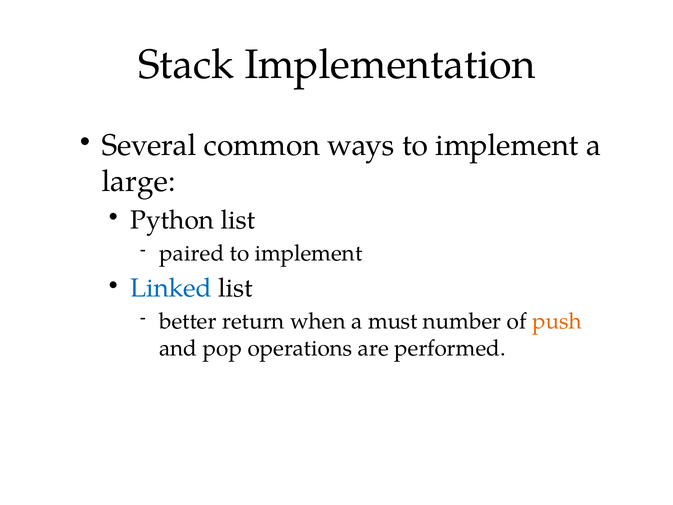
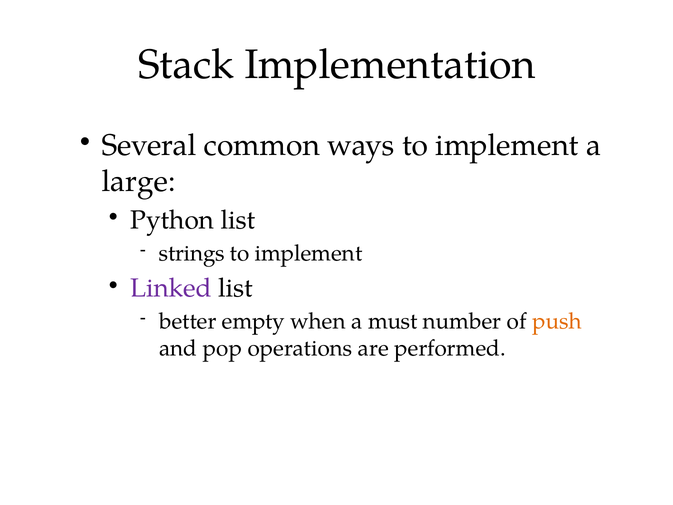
paired: paired -> strings (192, 253)
Linked colour: blue -> purple (171, 288)
return: return -> empty (253, 321)
